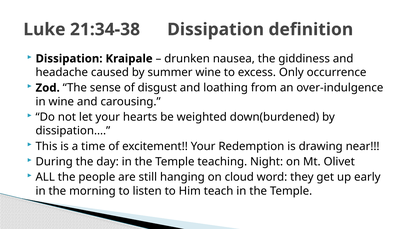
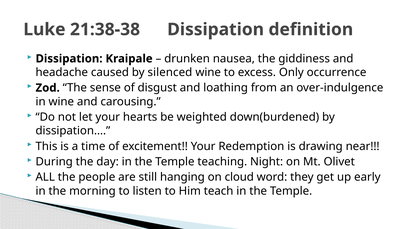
21:34-38: 21:34-38 -> 21:38-38 (105, 29)
summer: summer -> silenced (170, 72)
